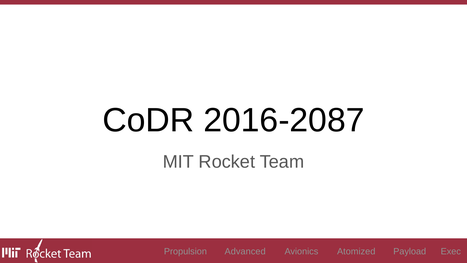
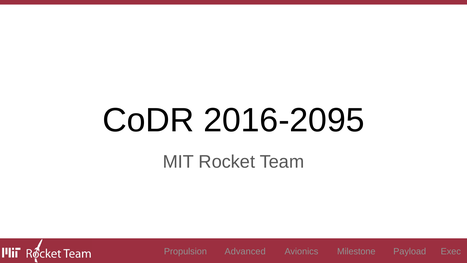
2016-2087: 2016-2087 -> 2016-2095 (284, 120)
Atomized: Atomized -> Milestone (356, 251)
